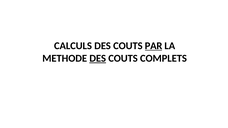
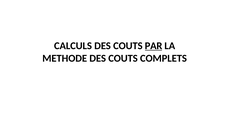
DES underline: present -> none (98, 58)
